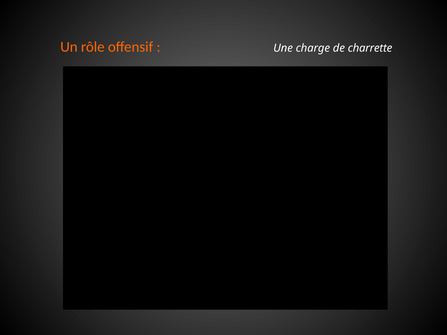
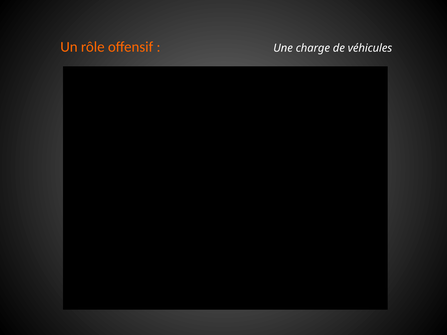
charrette: charrette -> véhicules (370, 48)
